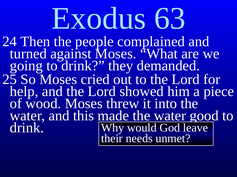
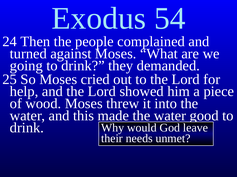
63: 63 -> 54 (170, 18)
